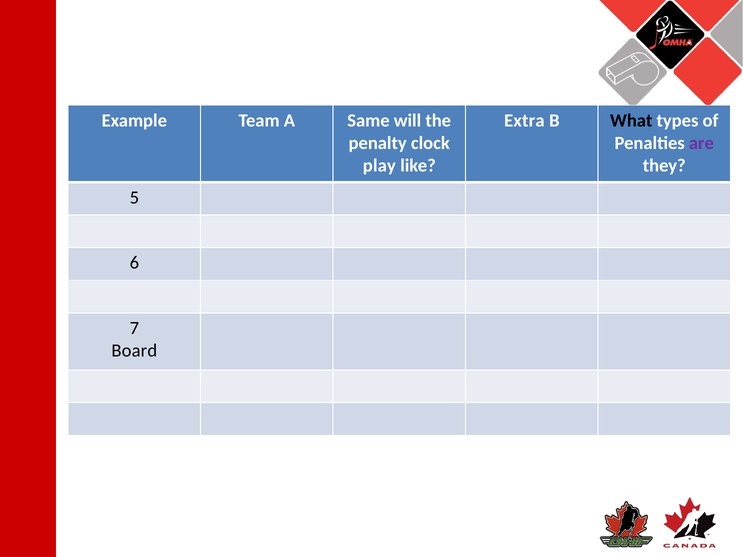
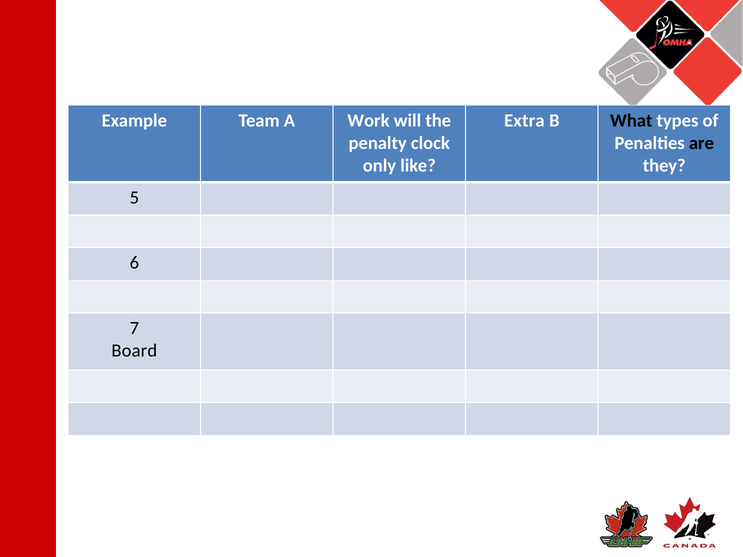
Same: Same -> Work (368, 121)
are colour: purple -> black (701, 143)
play: play -> only (379, 166)
